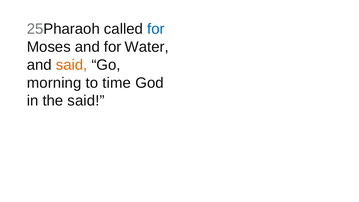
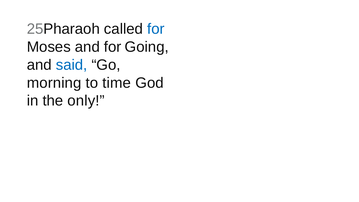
Water: Water -> Going (147, 47)
said colour: orange -> blue (72, 65)
the said: said -> only (86, 101)
